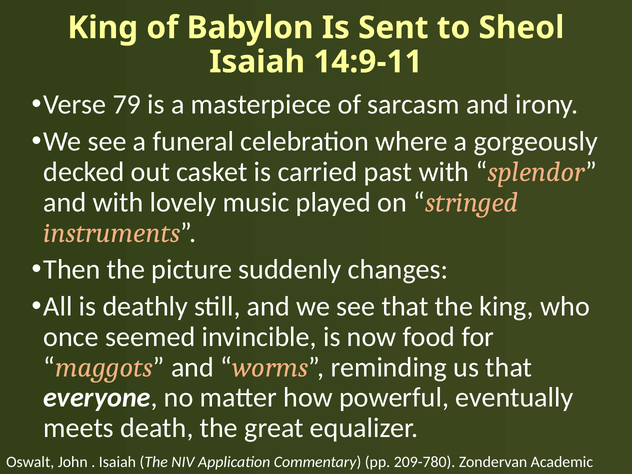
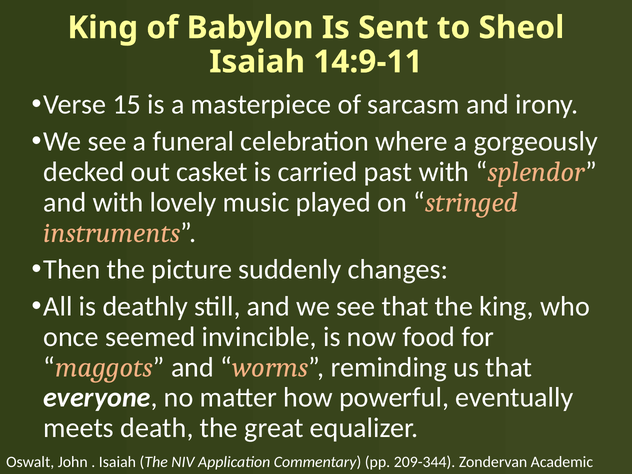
79: 79 -> 15 (127, 105)
209-780: 209-780 -> 209-344 (425, 462)
